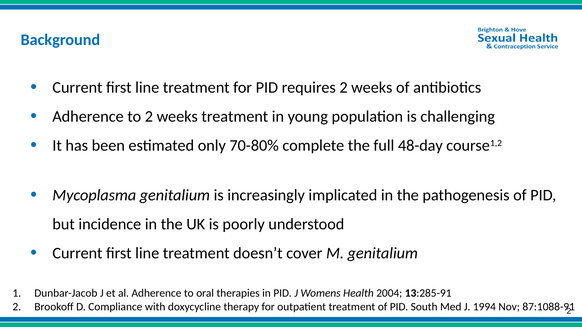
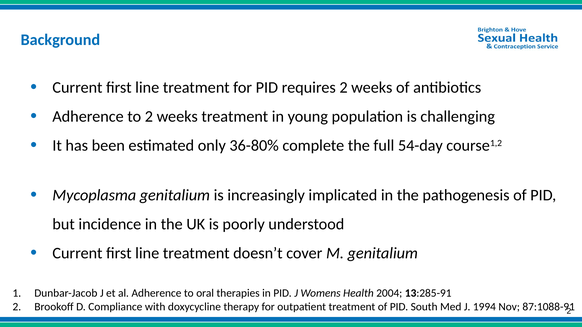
70-80%: 70-80% -> 36-80% (254, 146)
48-day: 48-day -> 54-day (420, 146)
